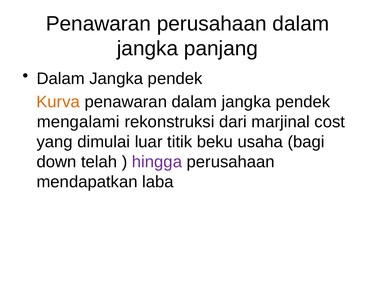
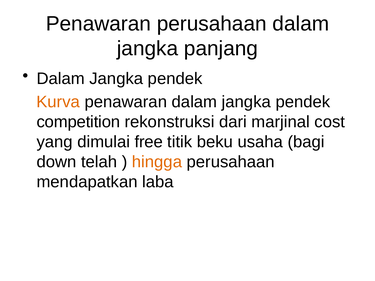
mengalami: mengalami -> competition (78, 122)
luar: luar -> free (149, 142)
hingga colour: purple -> orange (157, 162)
